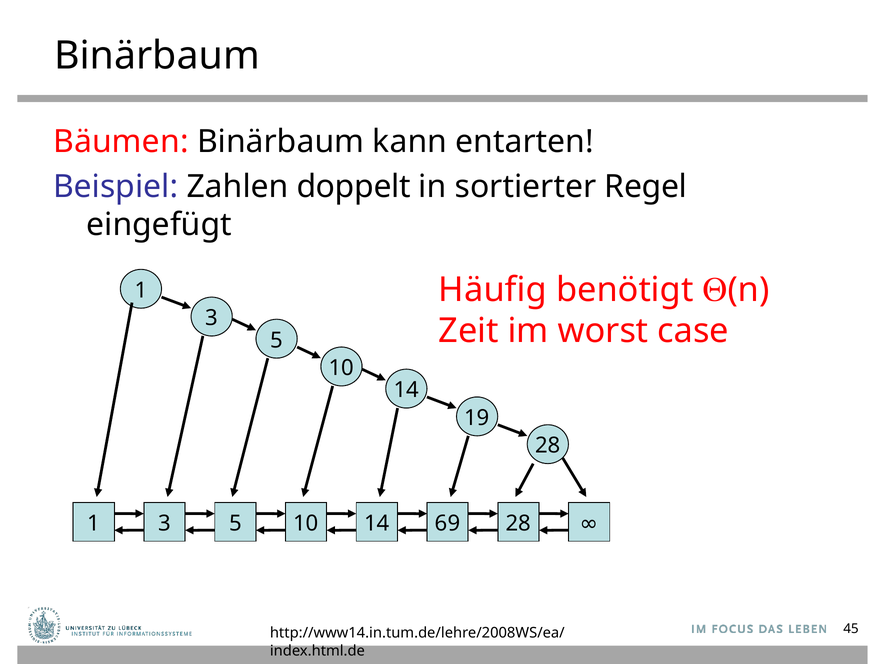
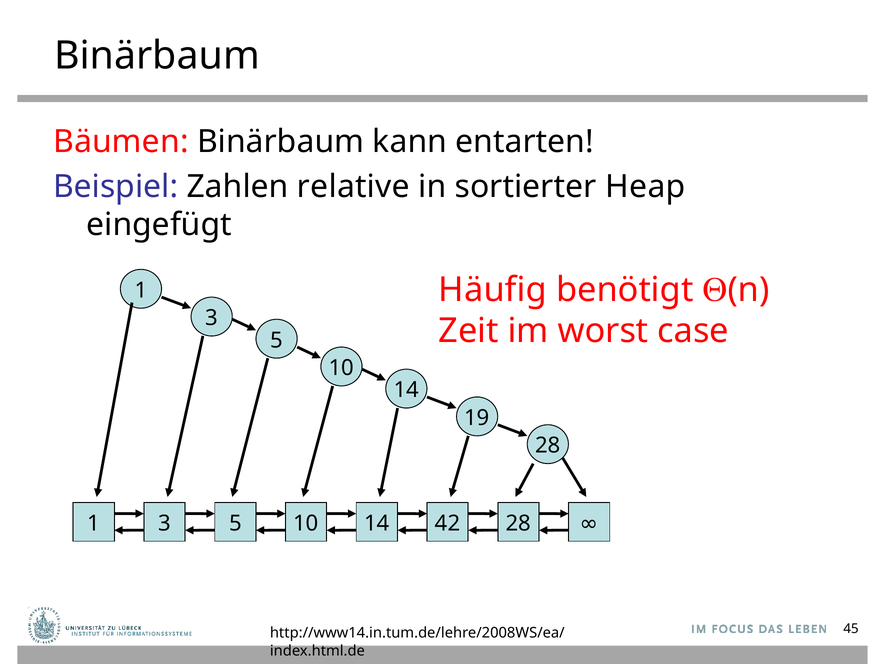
doppelt: doppelt -> relative (353, 186)
Regel: Regel -> Heap (645, 186)
69: 69 -> 42 (448, 523)
